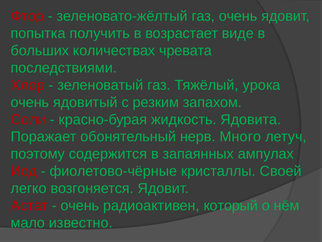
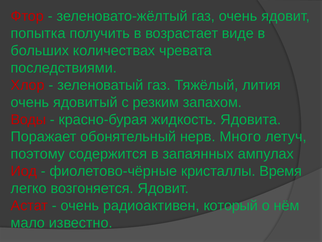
урока: урока -> лития (262, 85)
Соли: Соли -> Воды (28, 119)
Своей: Своей -> Время (281, 171)
